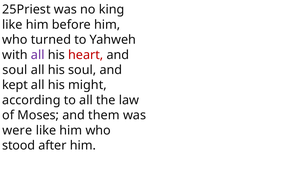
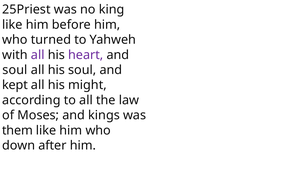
heart colour: red -> purple (86, 55)
them: them -> kings (104, 116)
were: were -> them (17, 131)
stood: stood -> down (19, 146)
